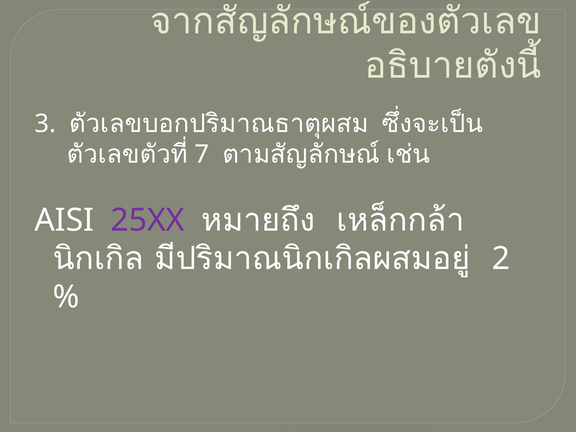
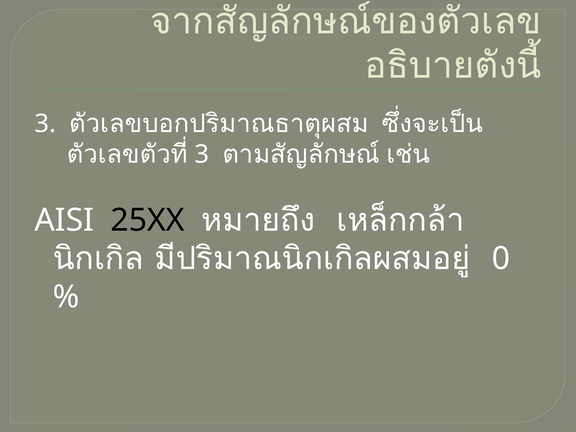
7: 7 -> 3 (202, 154)
25XX colour: purple -> black (148, 220)
2: 2 -> 0 (501, 259)
